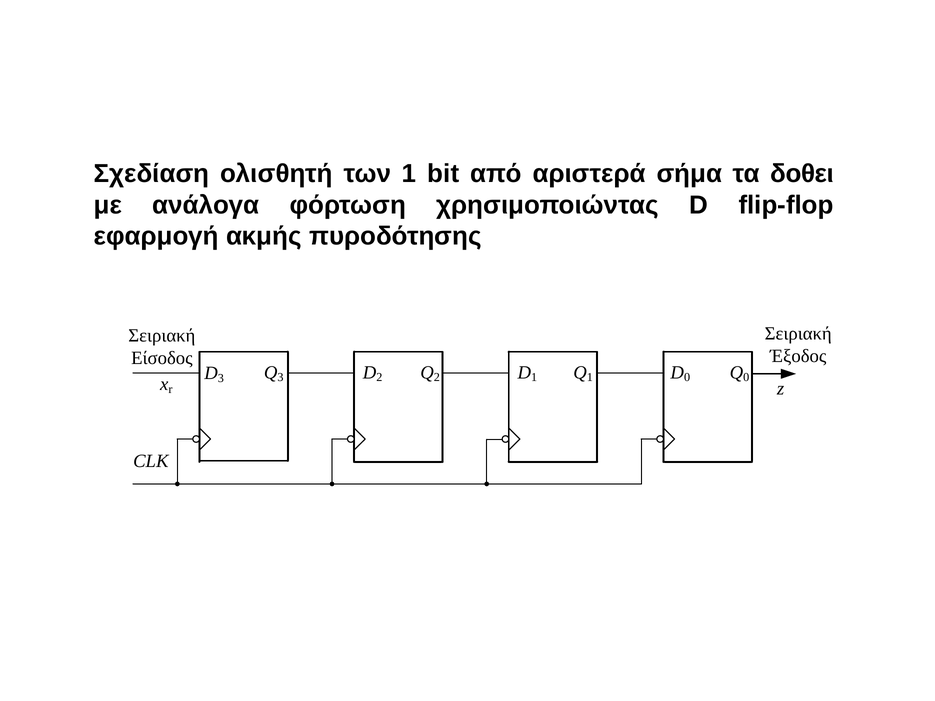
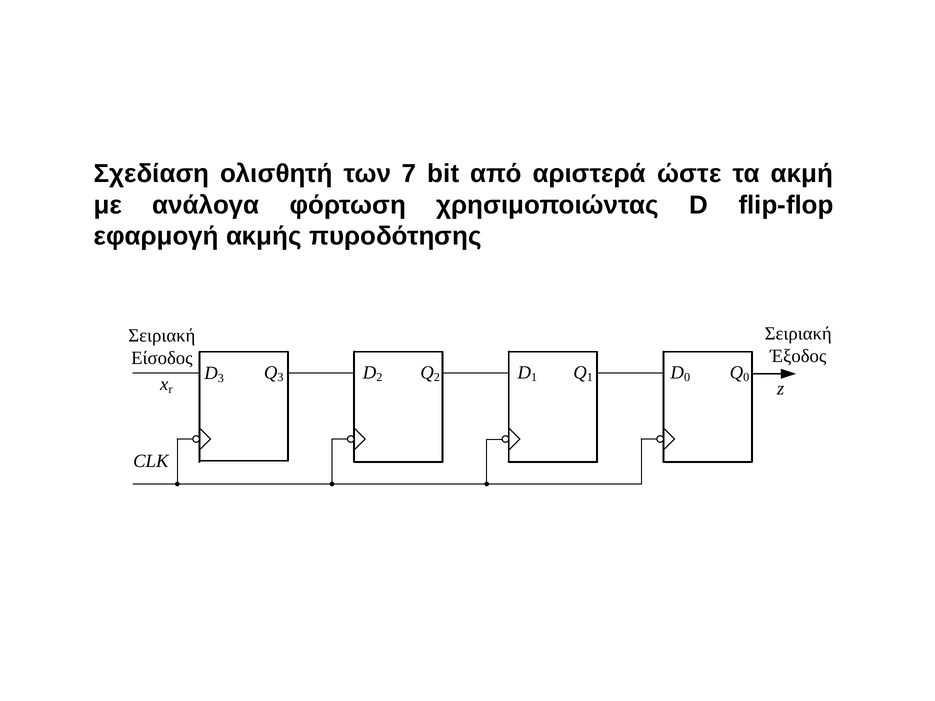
των 1: 1 -> 7 (409, 174)
σήμα: σήμα -> ώστε (689, 174)
δοθει: δοθει -> ακμή (802, 174)
